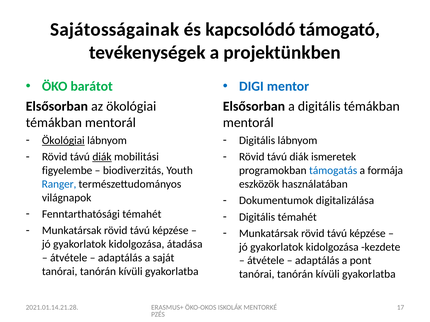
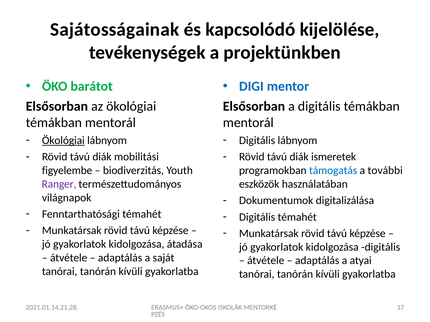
támogató: támogató -> kijelölése (340, 30)
diák underline: present -> none (102, 157)
formája: formája -> további (385, 171)
Ranger colour: blue -> purple (59, 184)
kidolgozása kezdete: kezdete -> digitális (381, 247)
pont: pont -> atyai (361, 261)
